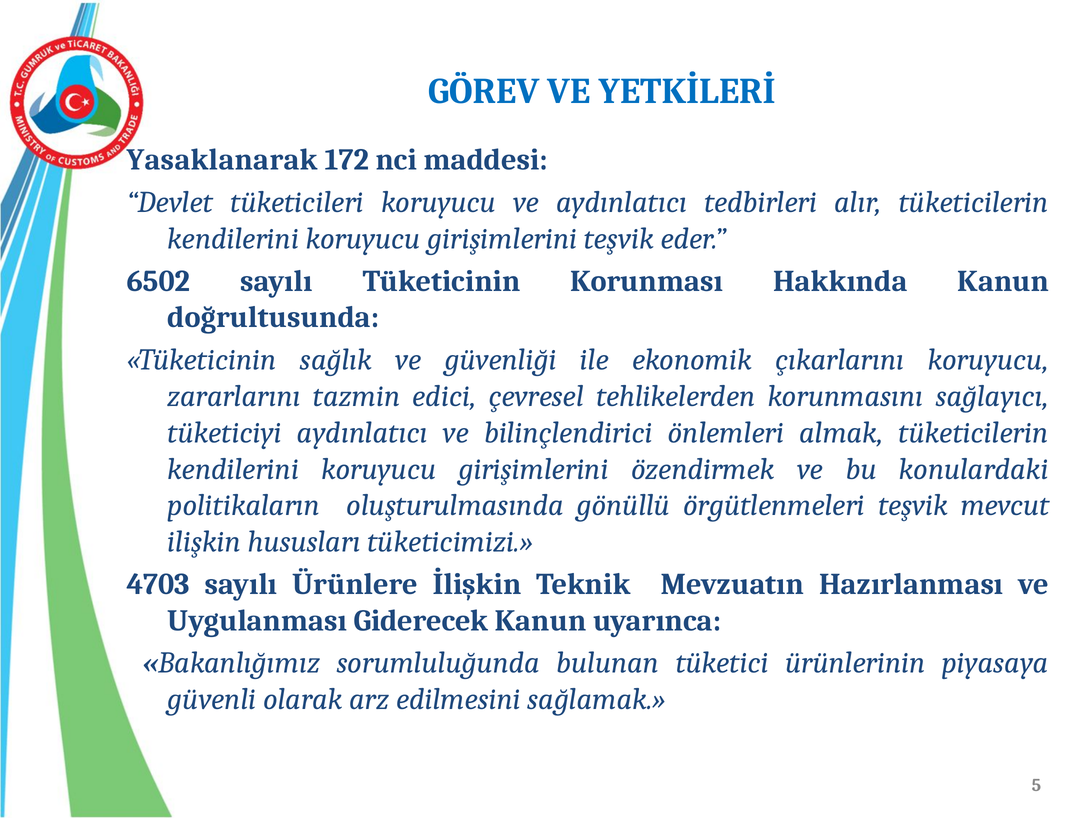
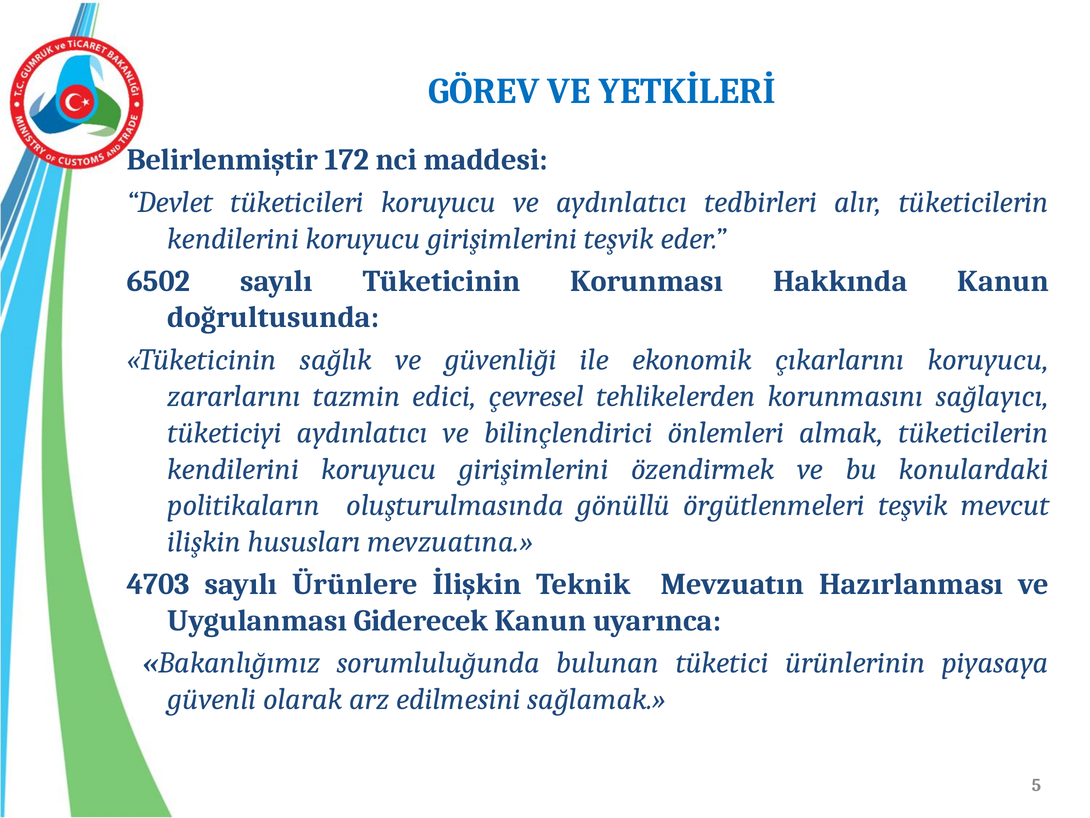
Yasaklanarak: Yasaklanarak -> Belirlenmiştir (222, 160)
tüketicimizi: tüketicimizi -> mevzuatına (450, 541)
